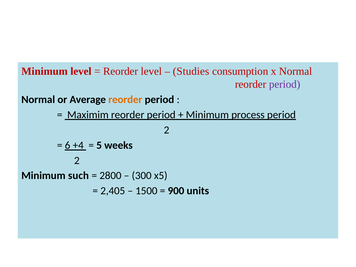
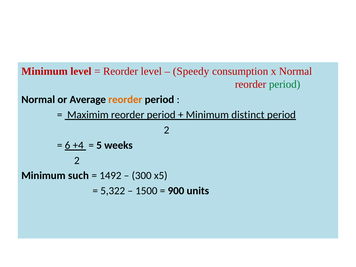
Studies: Studies -> Speedy (191, 71)
period colour: purple -> green (285, 84)
process: process -> distinct (248, 115)
2800: 2800 -> 1492 (110, 176)
2,405: 2,405 -> 5,322 (113, 191)
